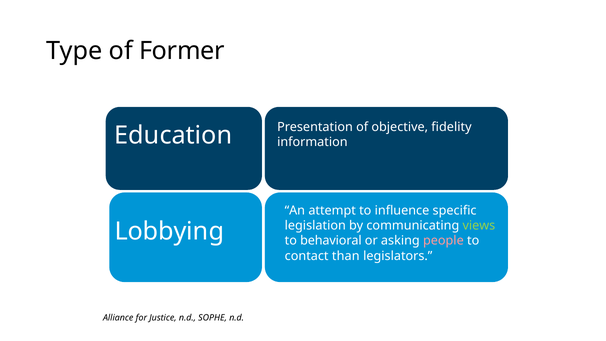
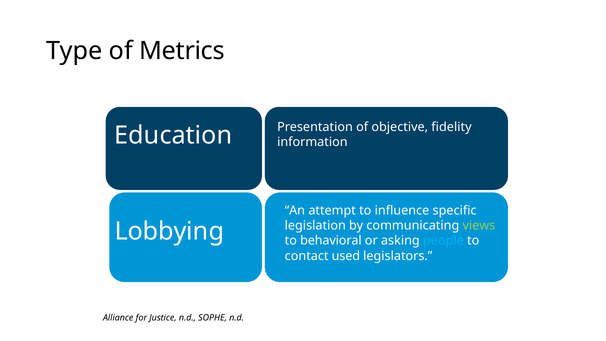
Former: Former -> Metrics (182, 51)
people colour: pink -> light blue (443, 241)
than: than -> used (346, 256)
